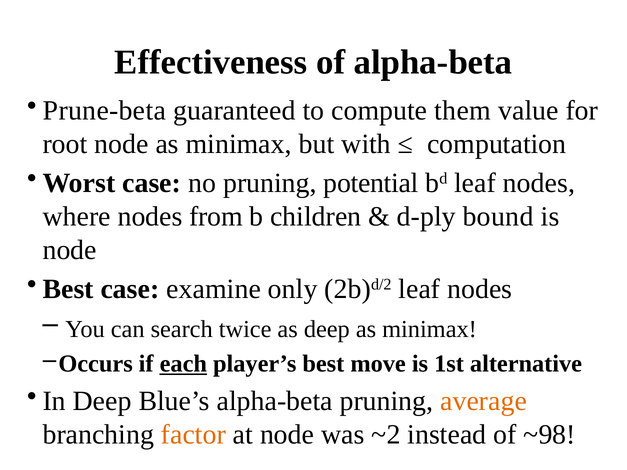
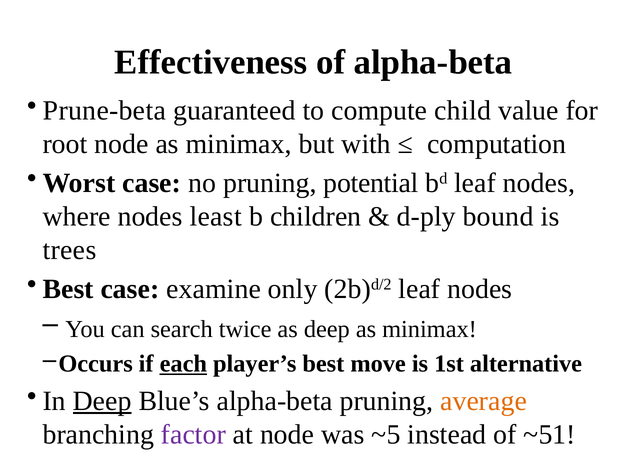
them: them -> child (463, 111)
from: from -> least (216, 217)
node: node -> trees (70, 250)
Deep underline: none -> present (102, 401)
factor colour: orange -> purple (193, 435)
~2: ~2 -> ~5 (386, 435)
~98: ~98 -> ~51 (550, 435)
